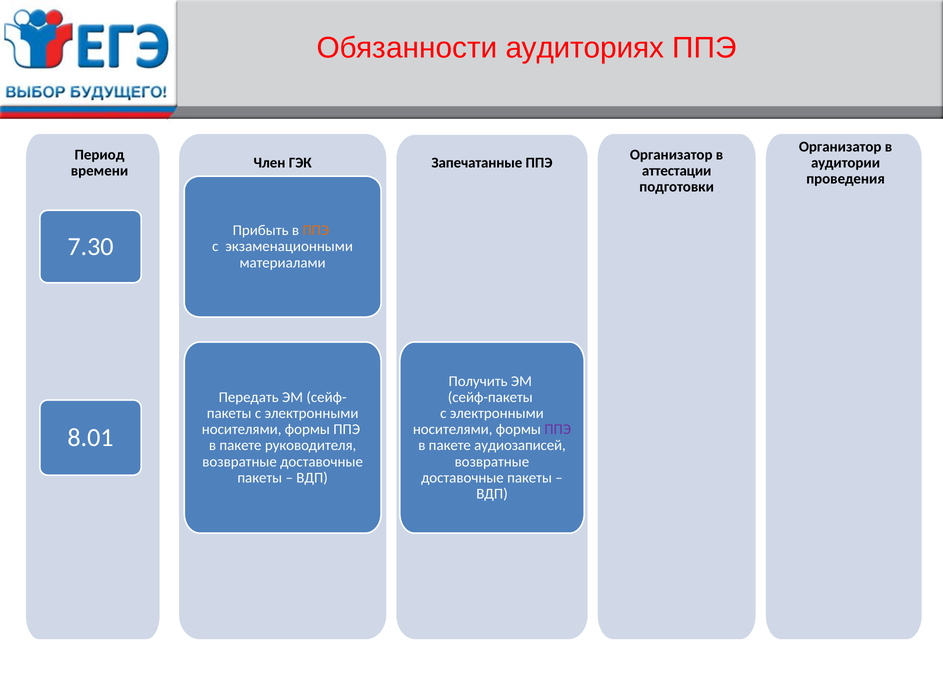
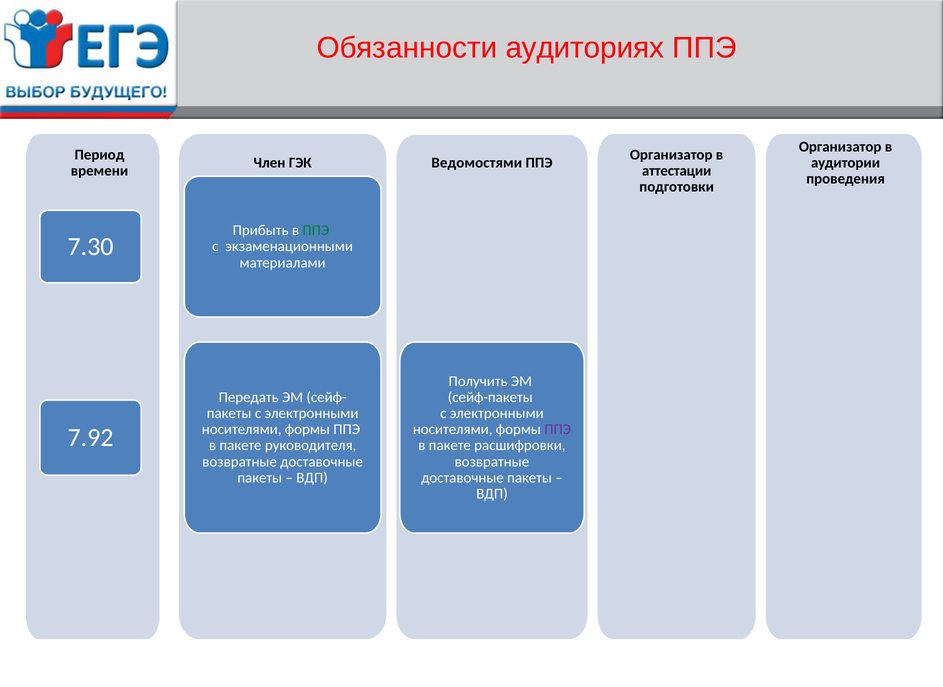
Запечатанные: Запечатанные -> Ведомостями (477, 163)
ППЭ colour: orange -> green (316, 230)
8.01: 8.01 -> 7.92 (90, 437)
аудиозаписей: аудиозаписей -> расшифровки (520, 445)
